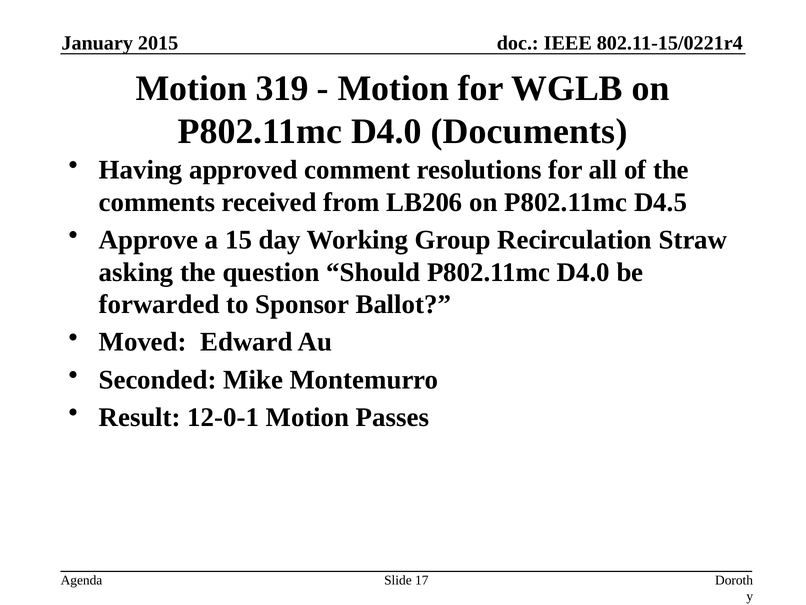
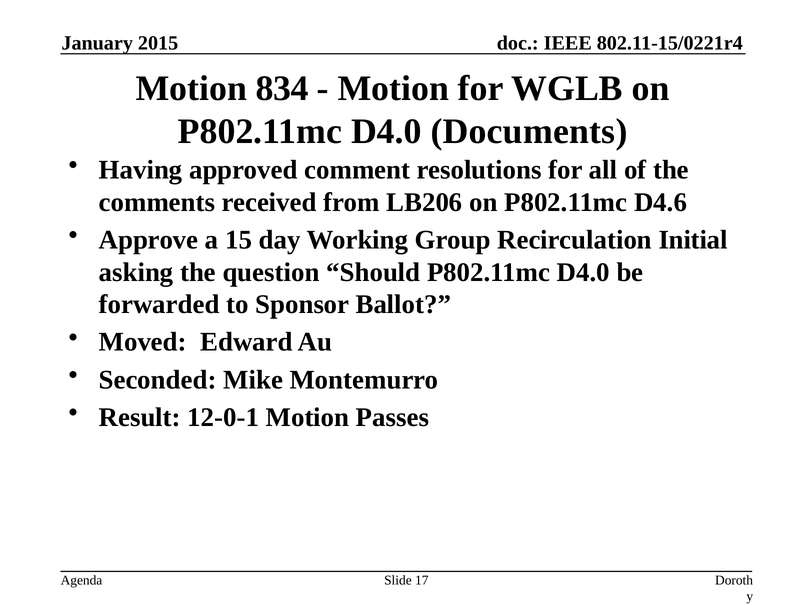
319: 319 -> 834 (282, 88)
D4.5: D4.5 -> D4.6 (661, 202)
Straw: Straw -> Initial (693, 240)
